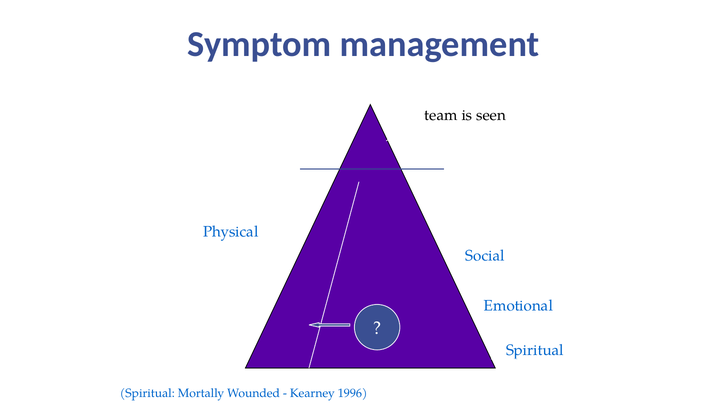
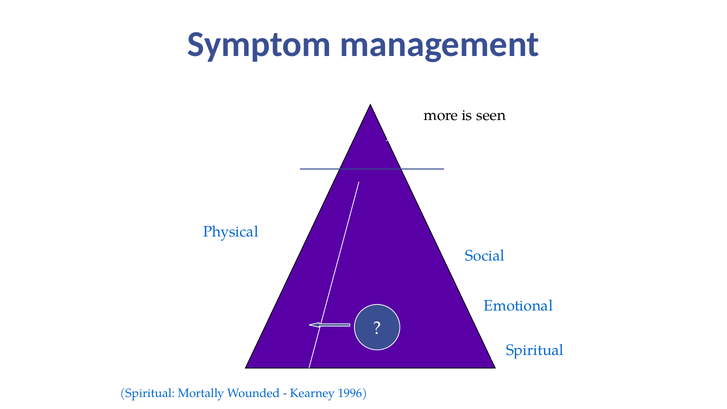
team: team -> more (441, 115)
